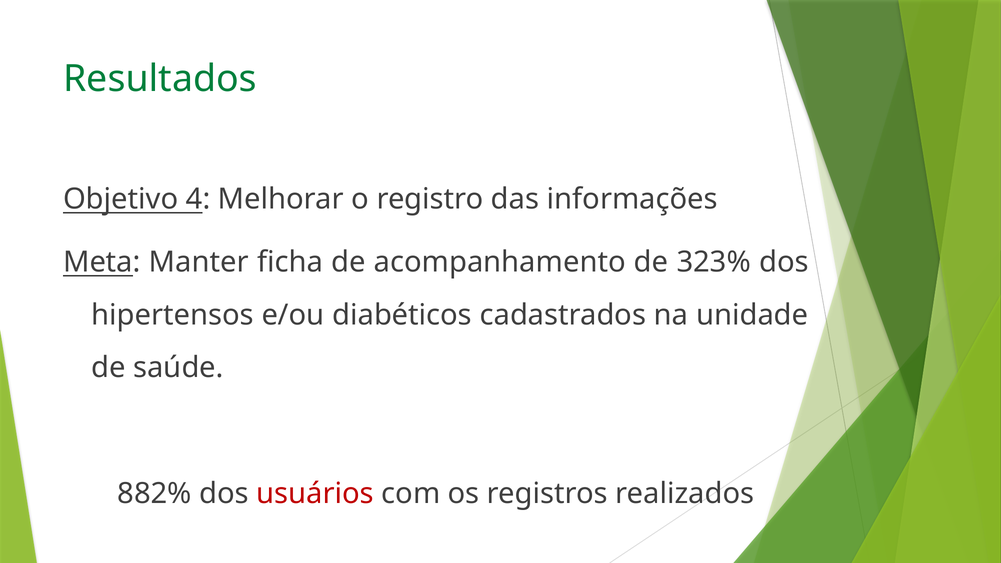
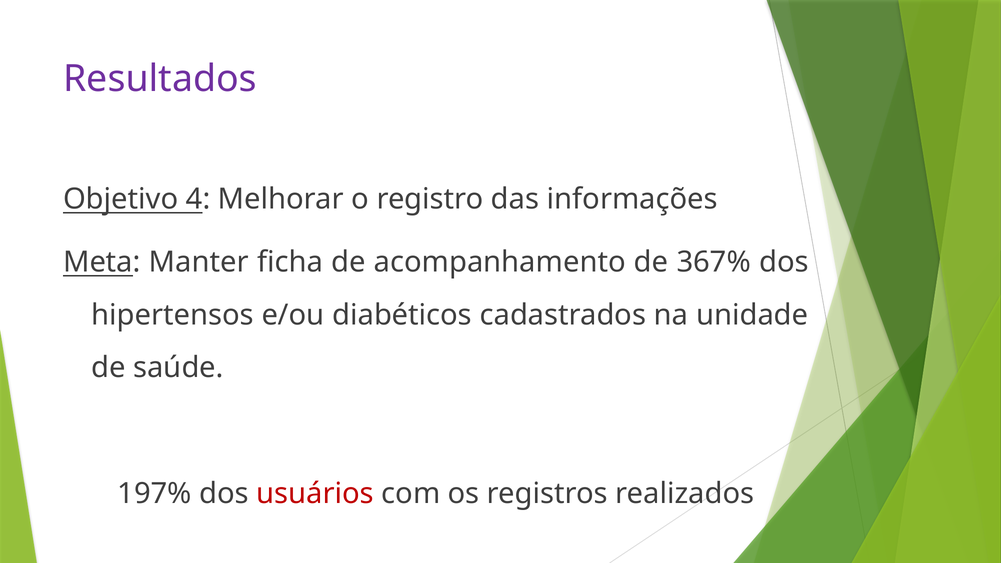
Resultados colour: green -> purple (160, 79)
323%: 323% -> 367% (714, 262)
882%: 882% -> 197% (155, 494)
